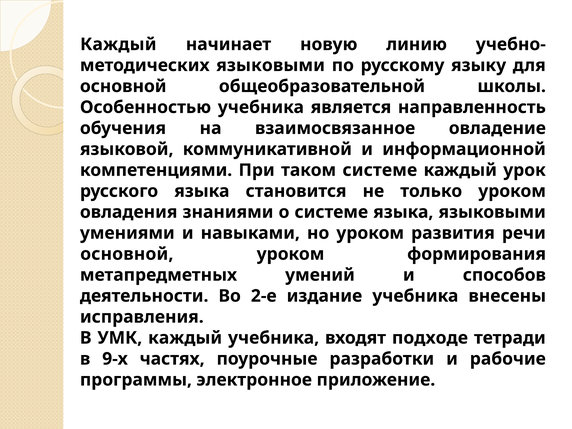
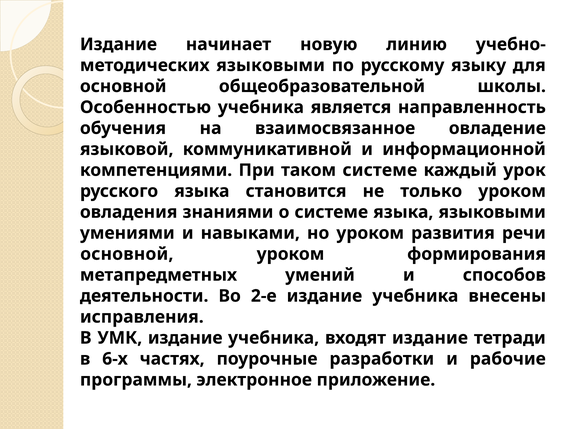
Каждый: Каждый -> Издание (118, 44)
УМК каждый: каждый -> издание (185, 338)
входят подходе: подходе -> издание (430, 338)
9-х: 9-х -> 6-х (115, 359)
